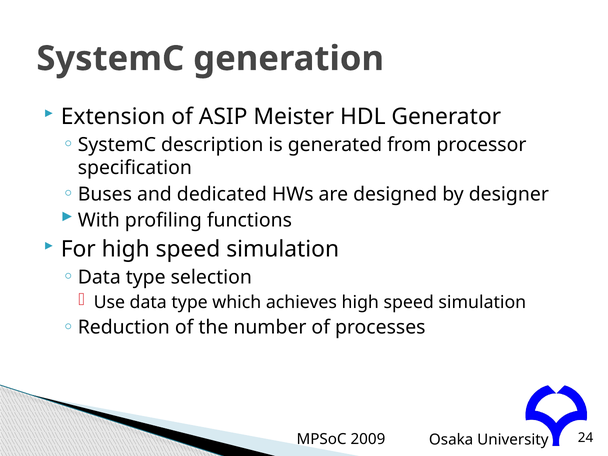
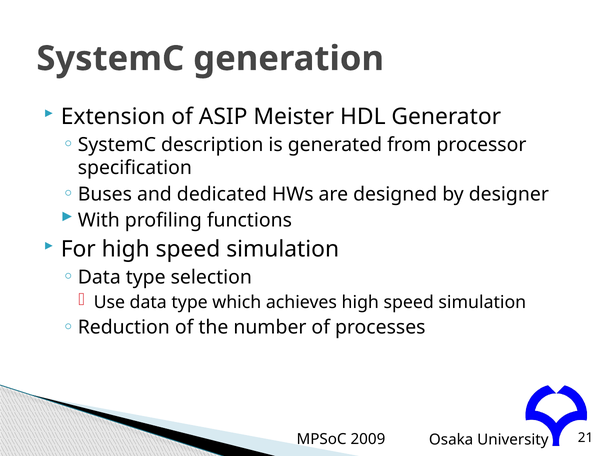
24: 24 -> 21 (586, 438)
